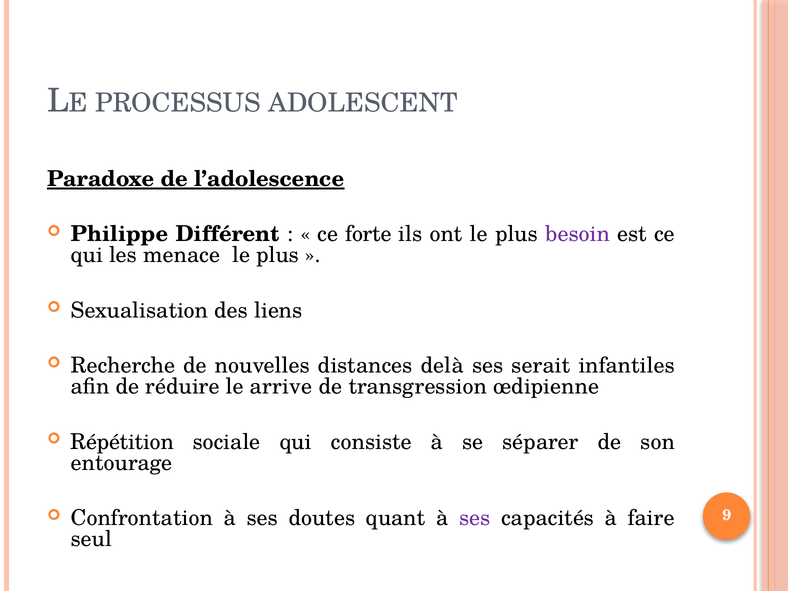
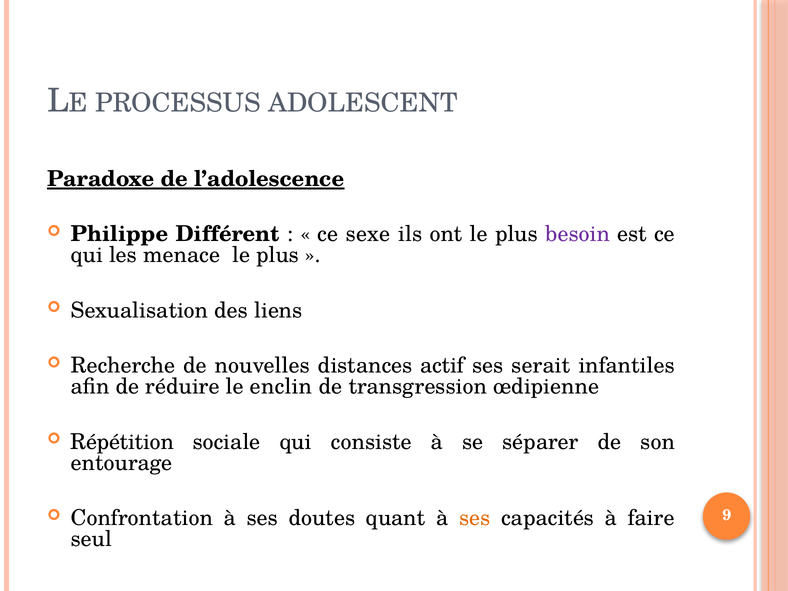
forte: forte -> sexe (368, 234)
delà: delà -> actif (442, 366)
arrive: arrive -> enclin (281, 387)
ses colour: purple -> orange (475, 518)
